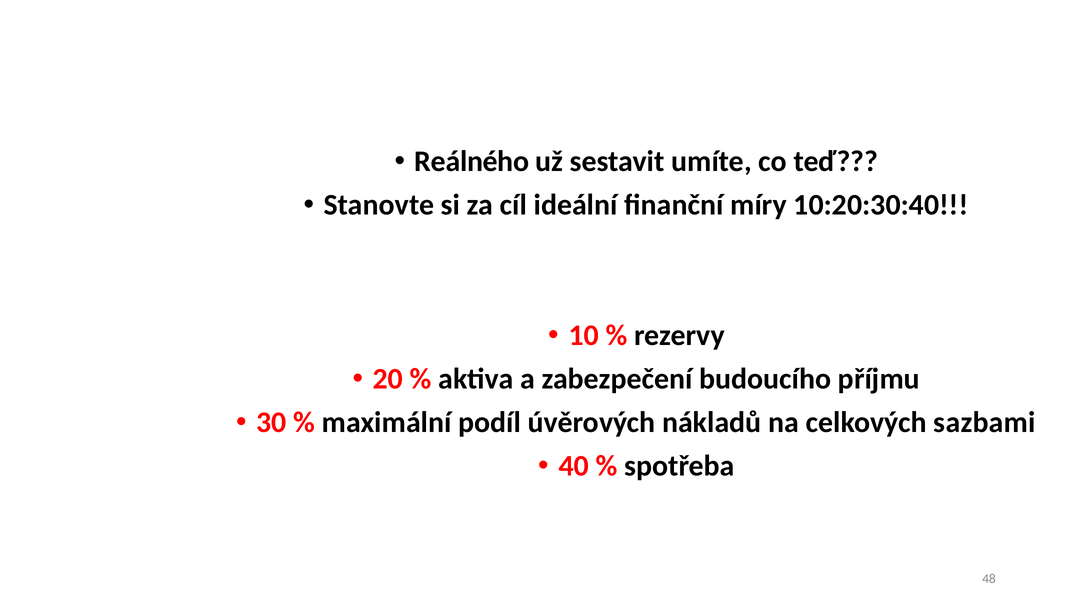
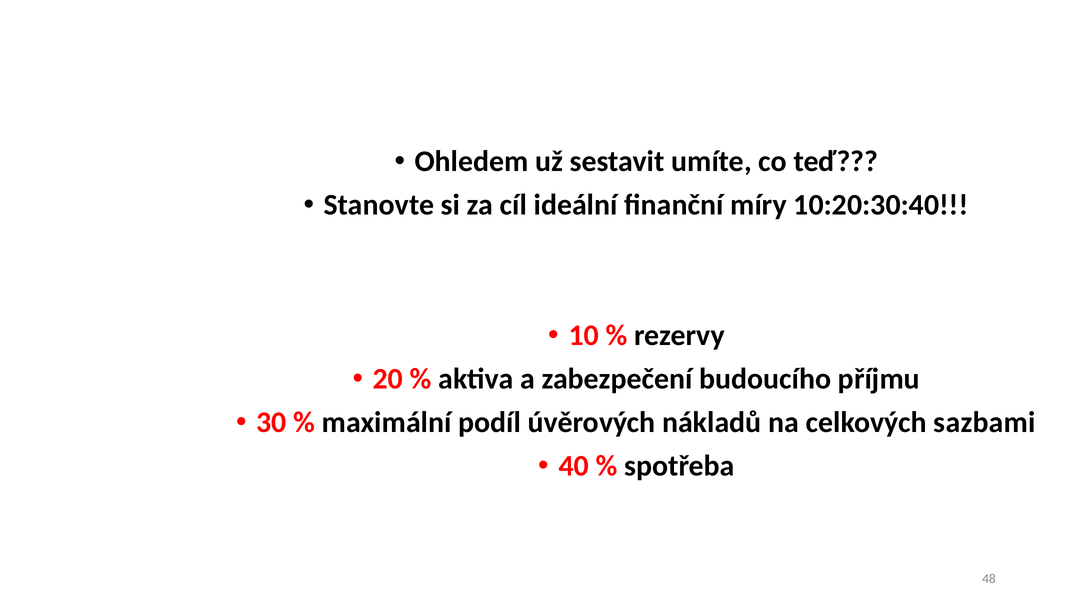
Reálného: Reálného -> Ohledem (472, 162)
